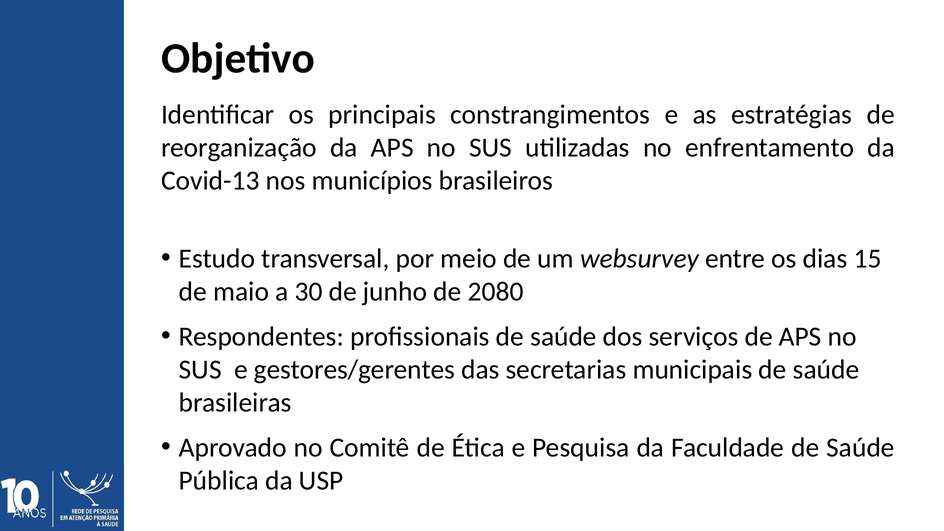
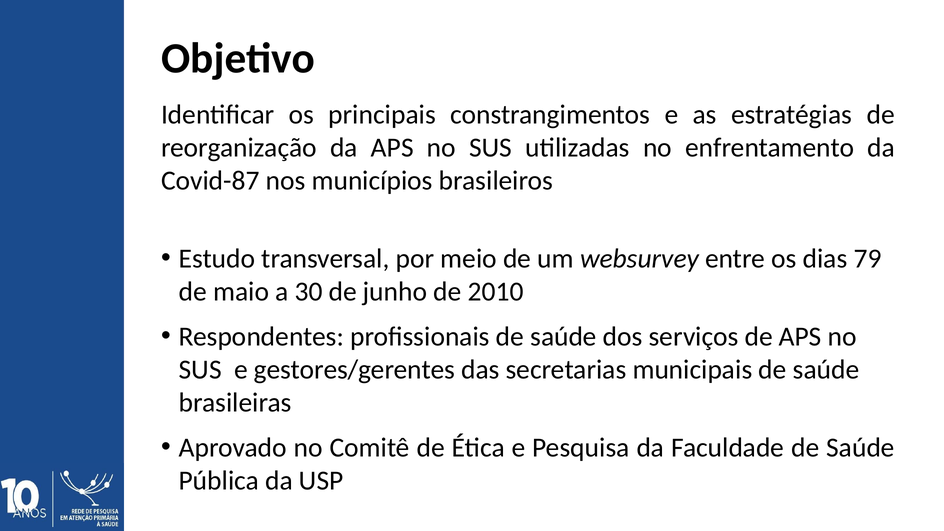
Covid-13: Covid-13 -> Covid-87 (210, 181)
15: 15 -> 79 (868, 259)
2080: 2080 -> 2010 (496, 292)
